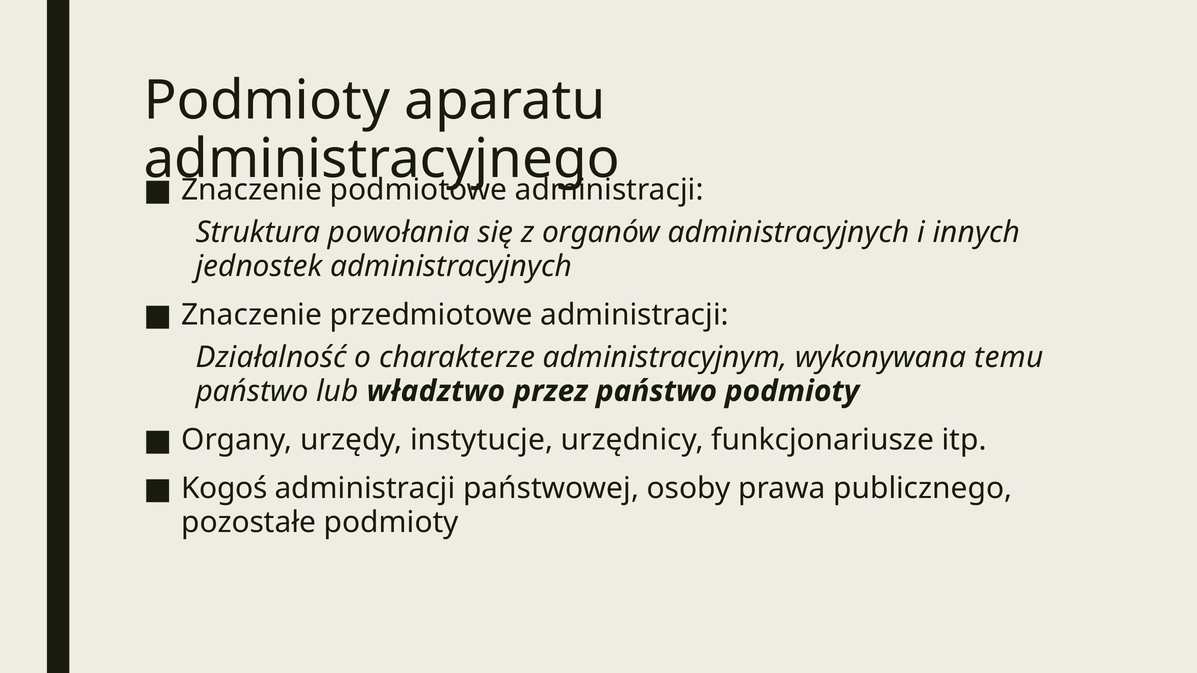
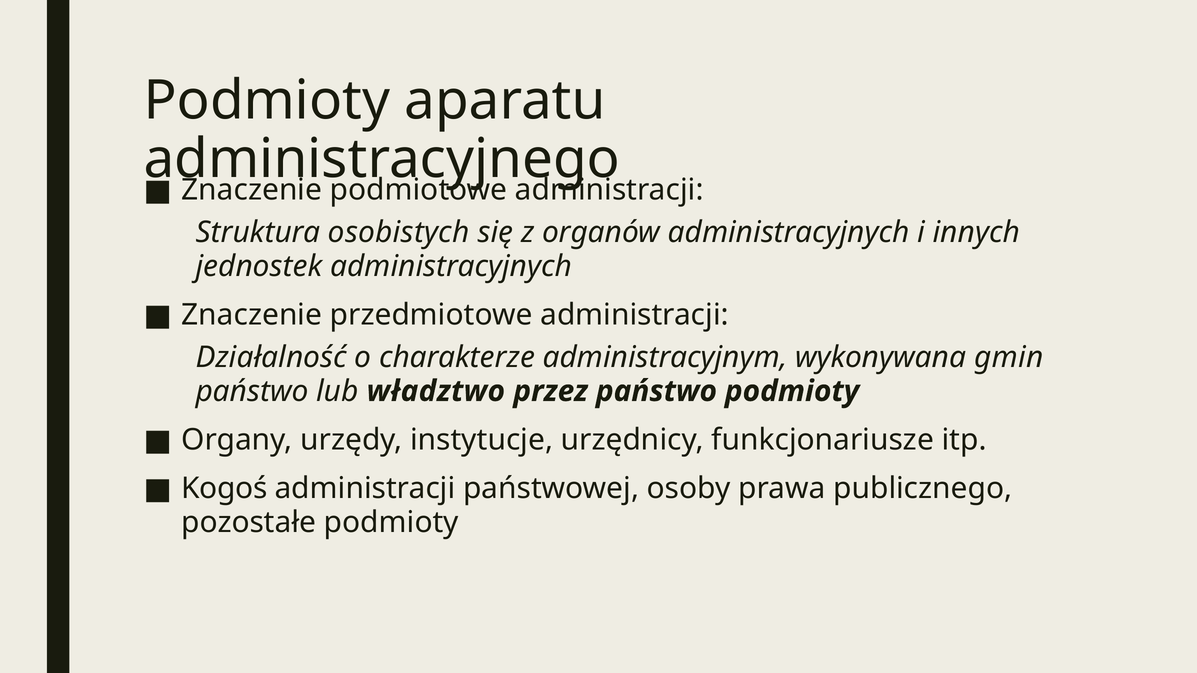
powołania: powołania -> osobistych (399, 233)
temu: temu -> gmin (1009, 358)
